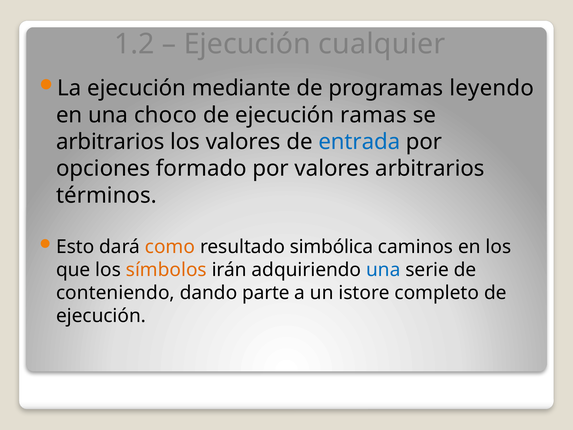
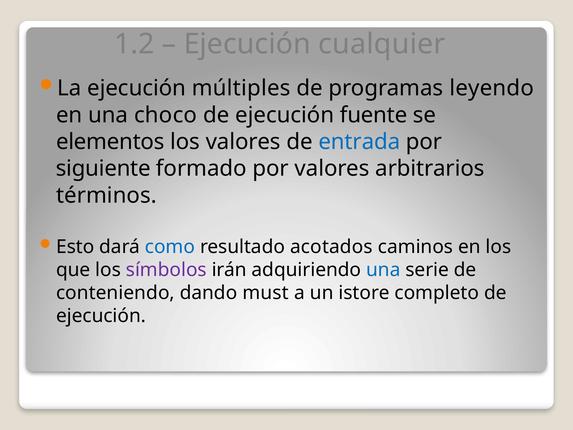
mediante: mediante -> múltiples (241, 88)
ramas: ramas -> fuente (374, 115)
arbitrarios: arbitrarios -> elementos (110, 142)
opciones: opciones -> siguiente (103, 168)
como colour: orange -> blue (170, 247)
simbólica: simbólica -> acotados (331, 247)
símbolos colour: orange -> purple (166, 270)
parte: parte -> must (266, 293)
